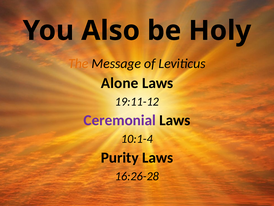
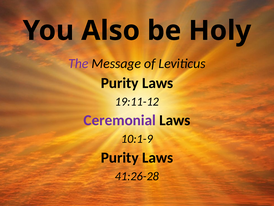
The colour: orange -> purple (78, 63)
Alone: Alone -> Purity (120, 83)
10:1-4: 10:1-4 -> 10:1-9 (137, 139)
16:26-28: 16:26-28 -> 41:26-28 (137, 176)
